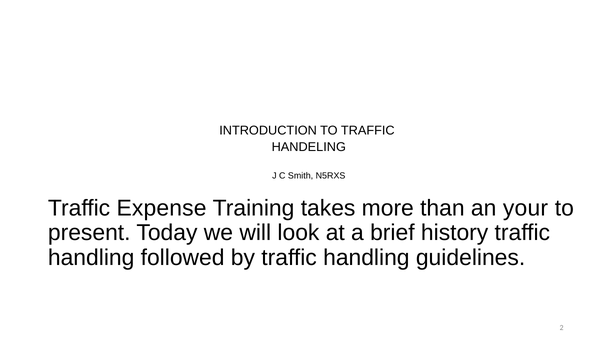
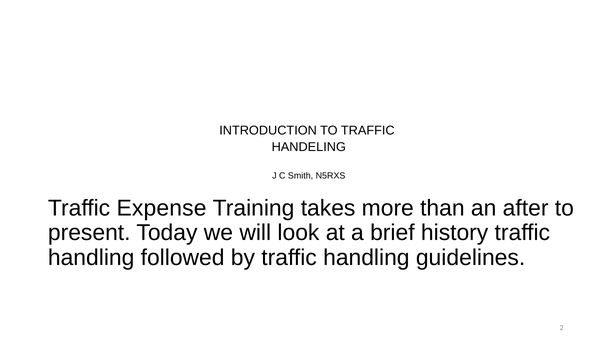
your: your -> after (526, 208)
